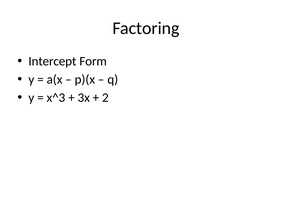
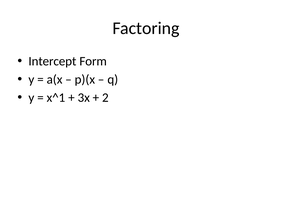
x^3: x^3 -> x^1 (56, 98)
